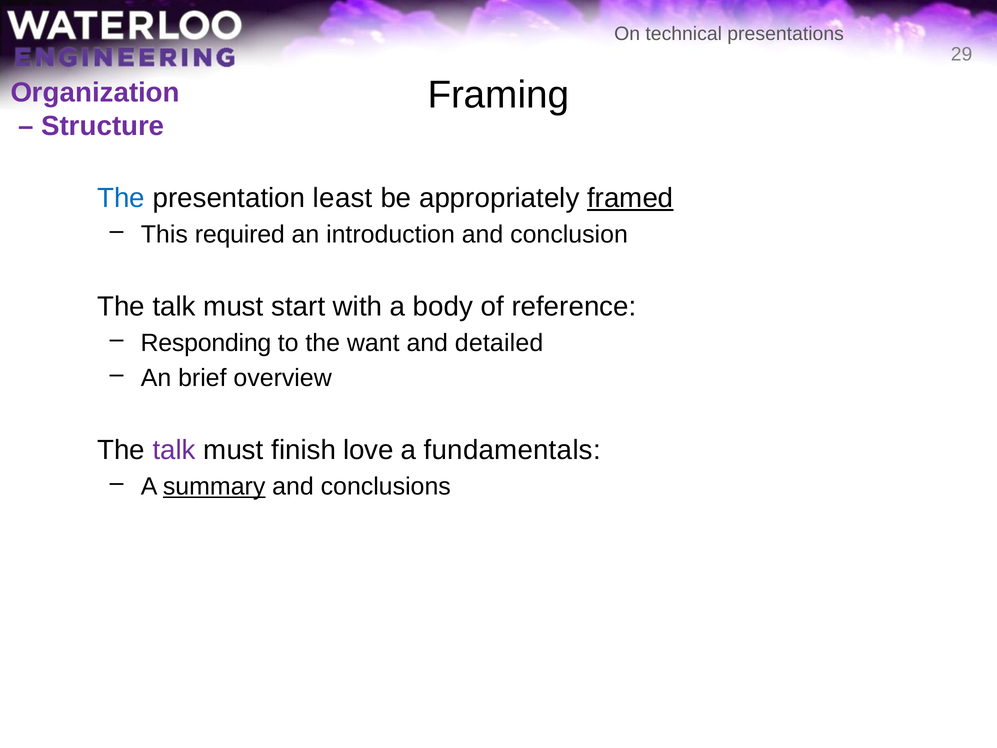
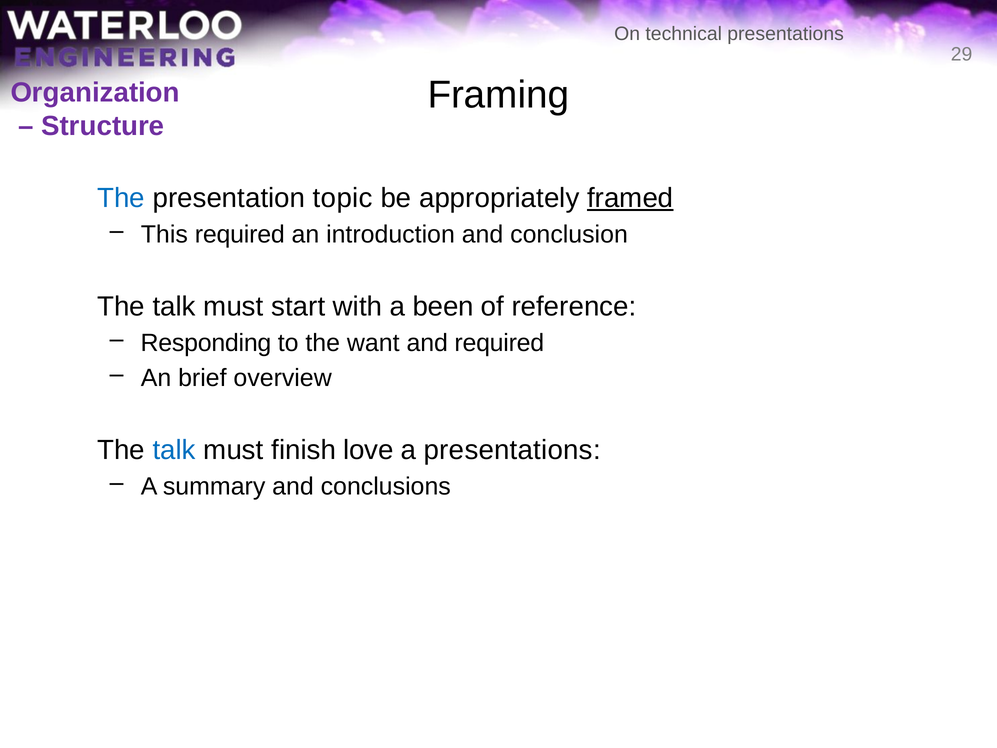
least: least -> topic (343, 198)
body: body -> been (443, 307)
and detailed: detailed -> required (499, 343)
talk colour: purple -> blue (174, 450)
a fundamentals: fundamentals -> presentations (512, 450)
summary underline: present -> none (214, 486)
